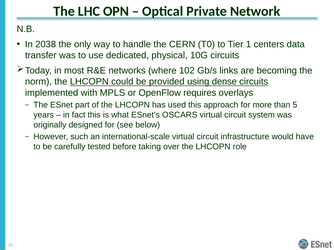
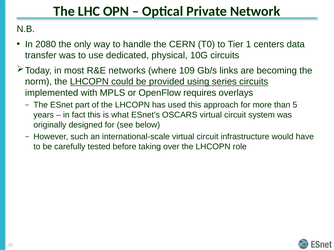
2038: 2038 -> 2080 (46, 44)
102: 102 -> 109 (187, 71)
dense: dense -> series (224, 82)
